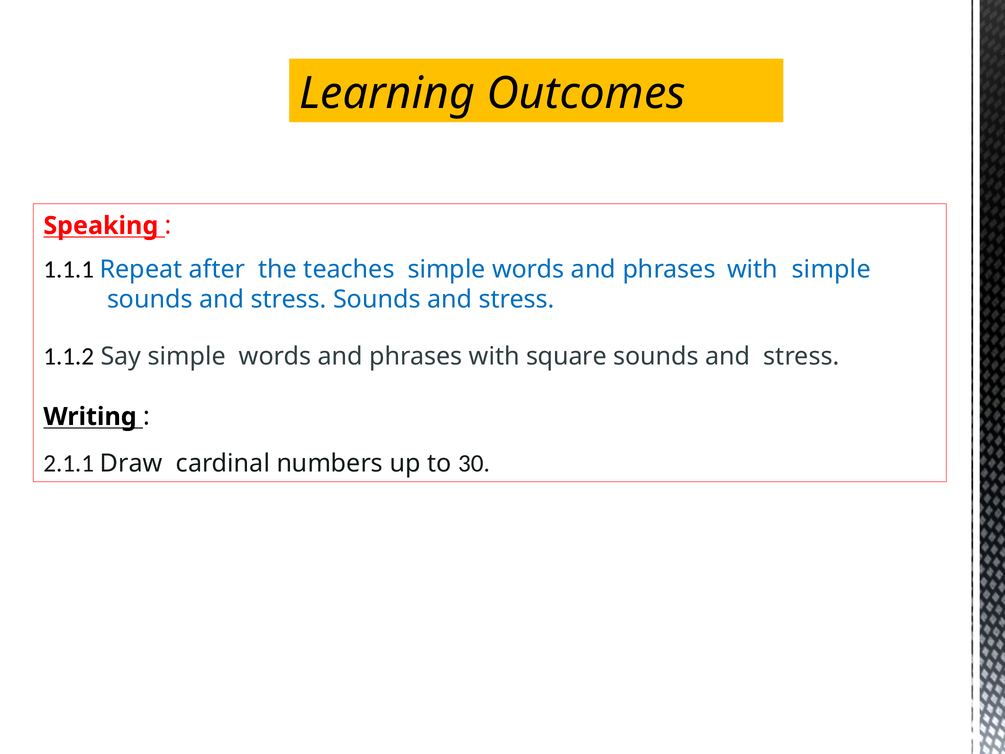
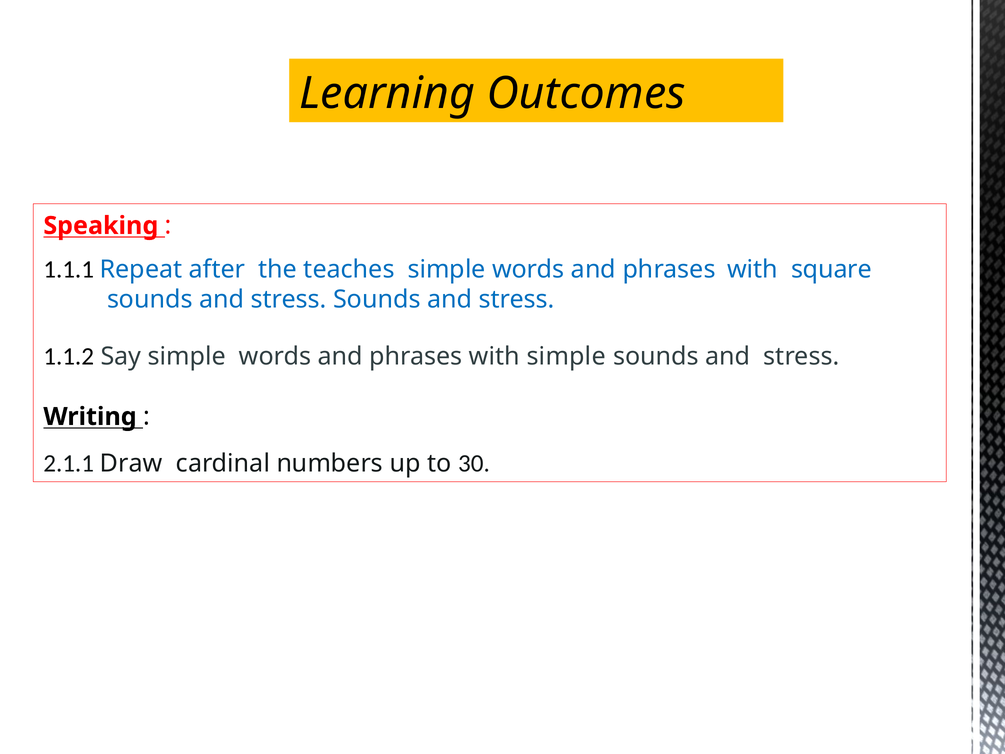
with simple: simple -> square (831, 269)
with square: square -> simple (566, 356)
